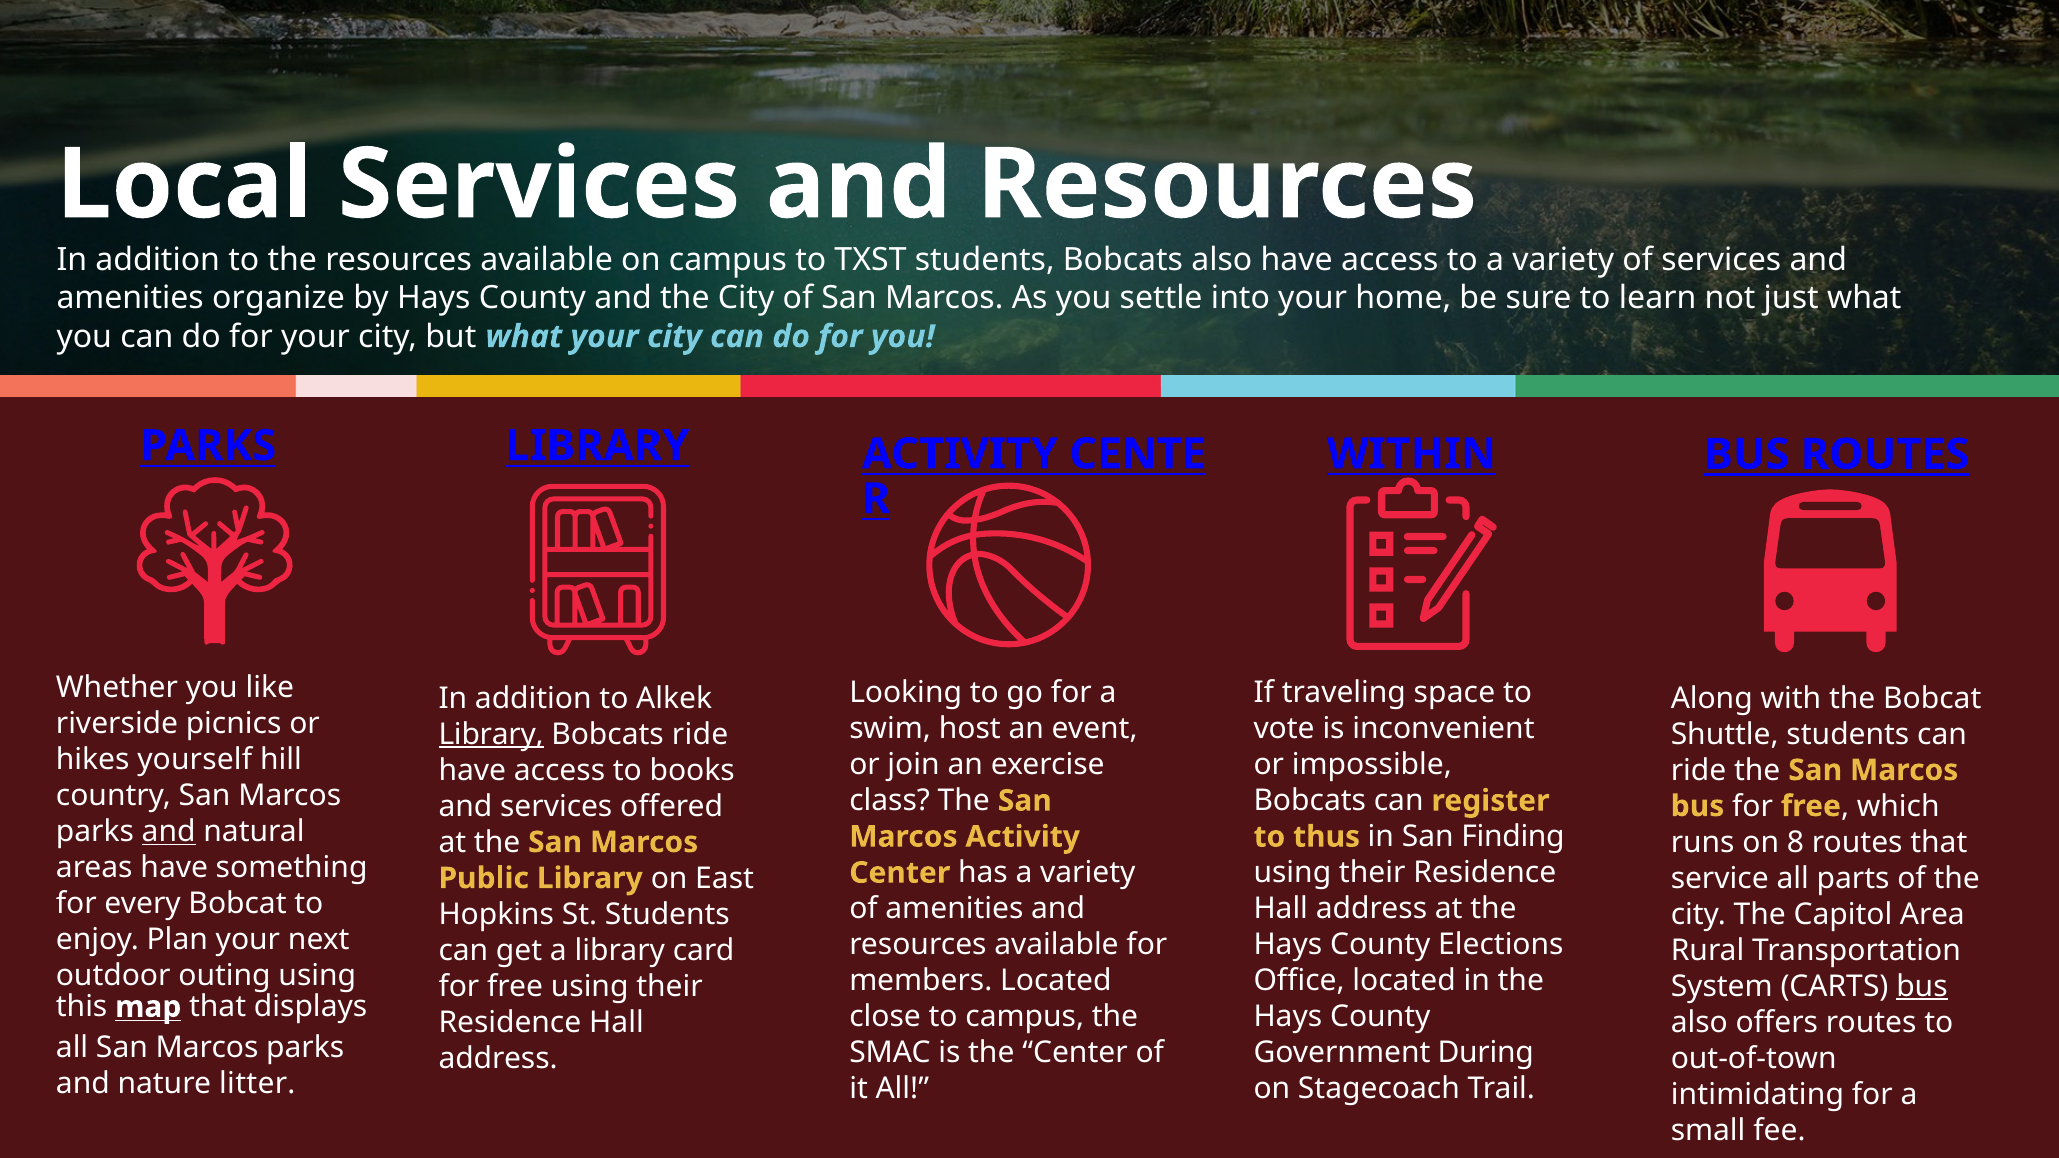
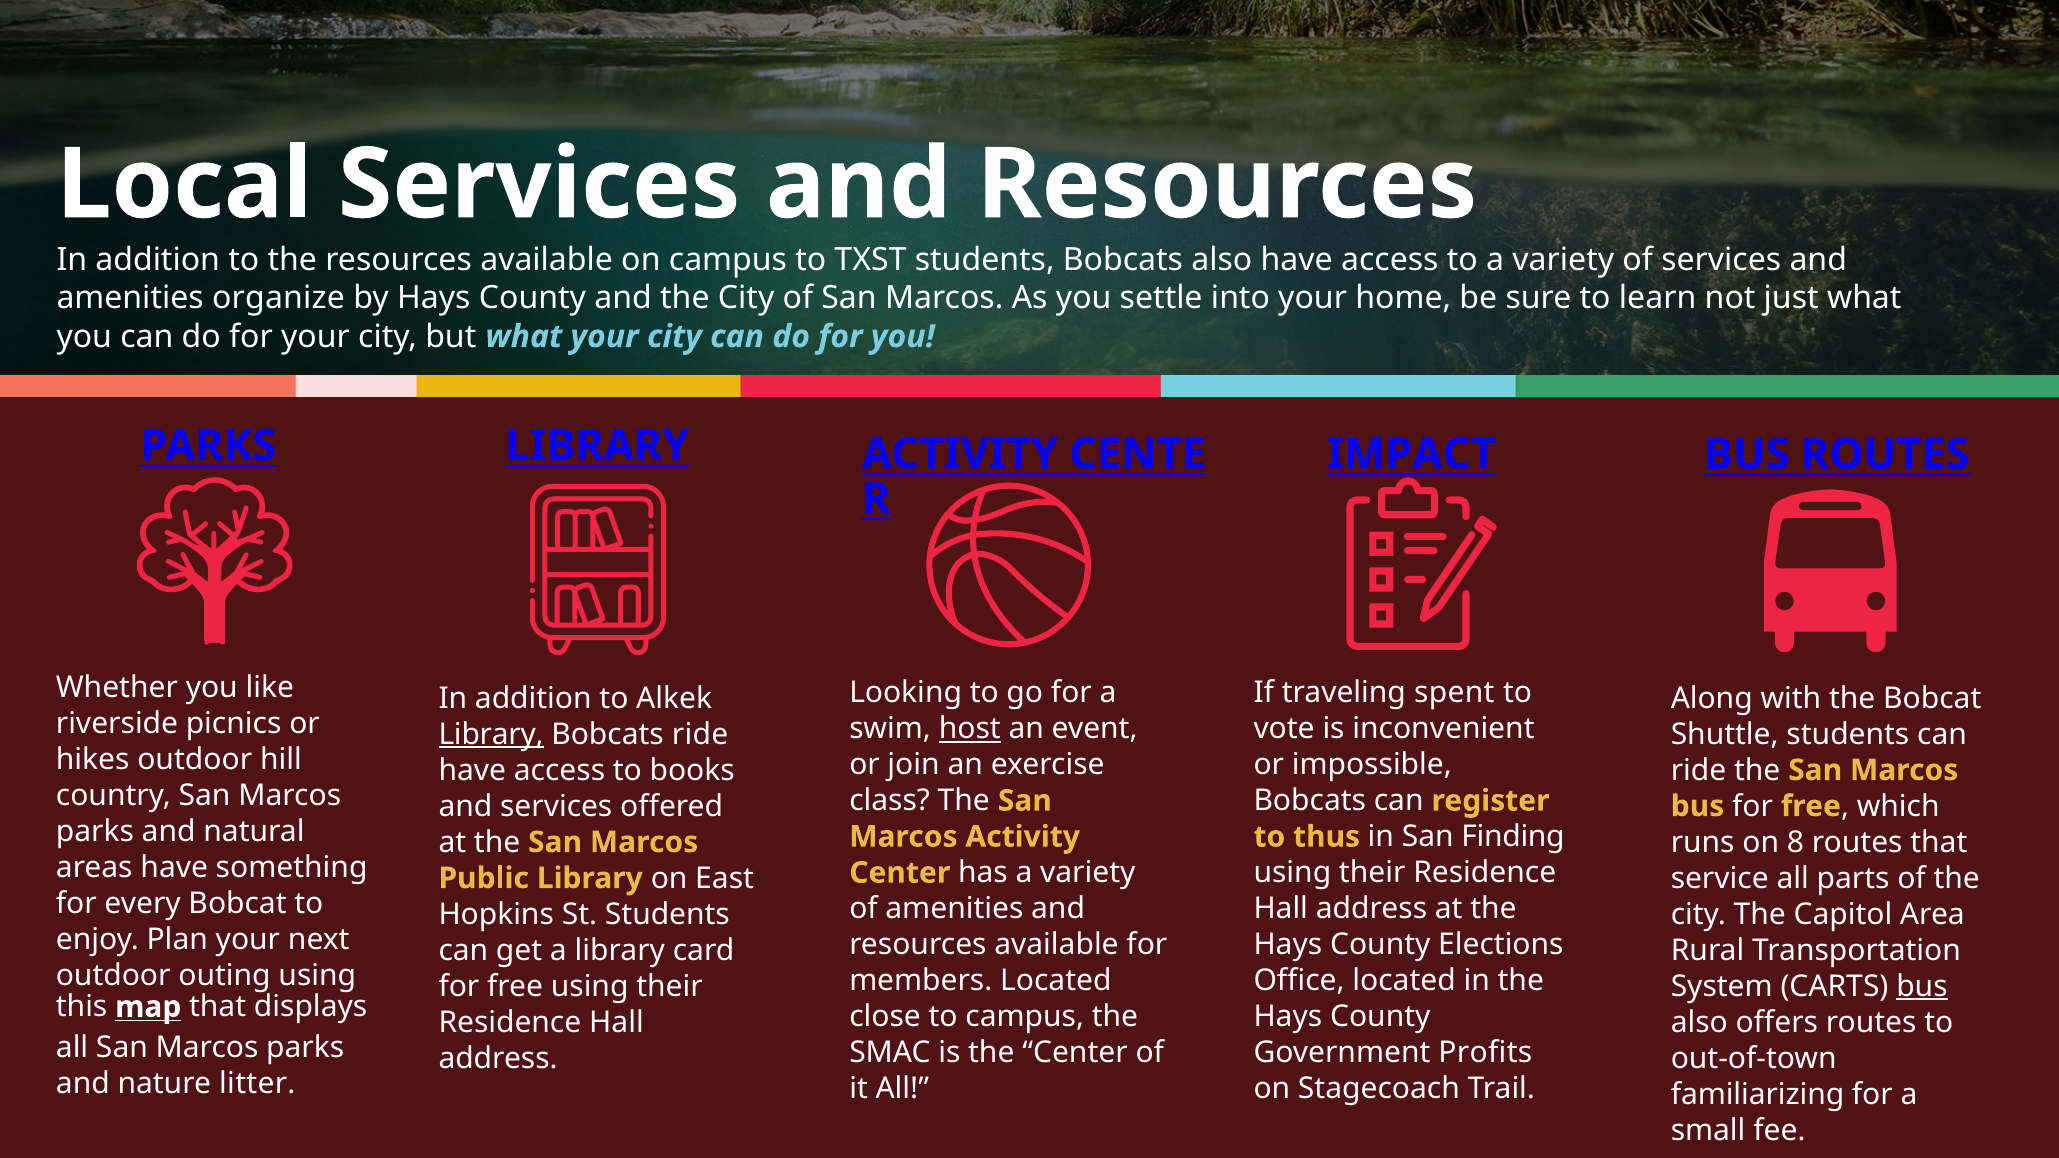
WITHIN: WITHIN -> IMPACT (1411, 454)
space: space -> spent (1454, 693)
host underline: none -> present (970, 729)
hikes yourself: yourself -> outdoor (195, 760)
and underline: present -> none (169, 832)
During: During -> Profits (1485, 1053)
intimidating: intimidating -> familiarizing (1758, 1095)
